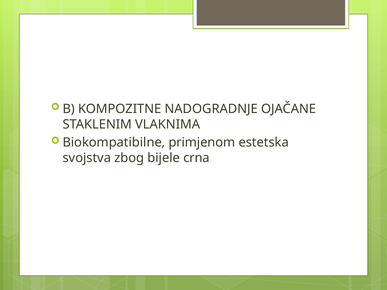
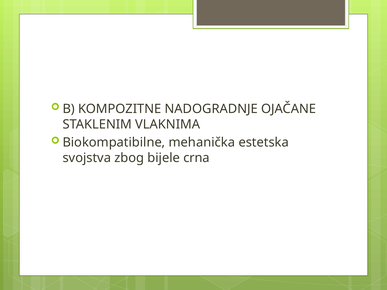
primjenom: primjenom -> mehanička (202, 142)
